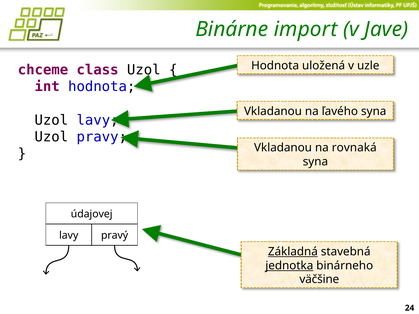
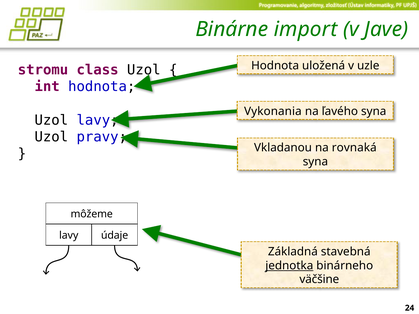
chceme: chceme -> stromu (43, 70)
Vkladanou: Vkladanou -> Vykonania (273, 111)
údajovej: údajovej -> môžeme (92, 214)
pravý: pravý -> údaje (115, 235)
Základná underline: present -> none (293, 252)
